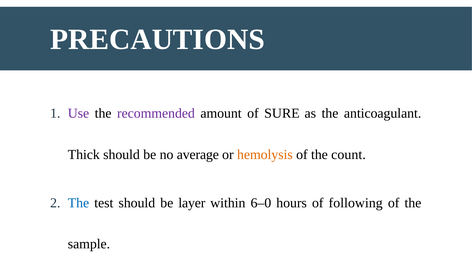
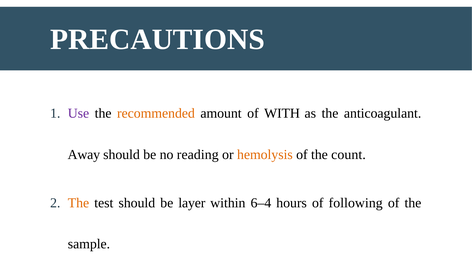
recommended colour: purple -> orange (156, 114)
SURE: SURE -> WITH (282, 114)
Thick: Thick -> Away (84, 155)
average: average -> reading (198, 155)
The colour: blue -> orange (78, 203)
6–0: 6–0 -> 6–4 (261, 203)
